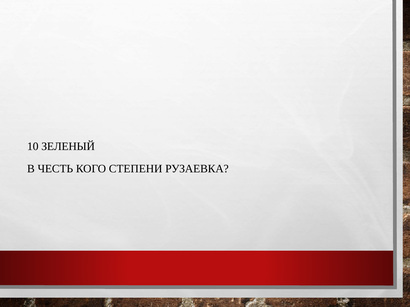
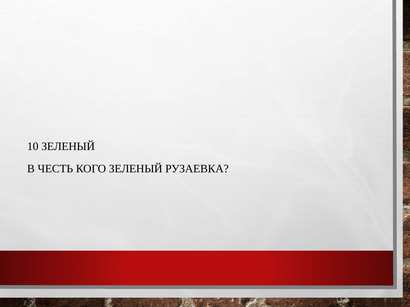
КОГО СТЕПЕНИ: СТЕПЕНИ -> ЗЕЛЕНЫЙ (136, 169)
